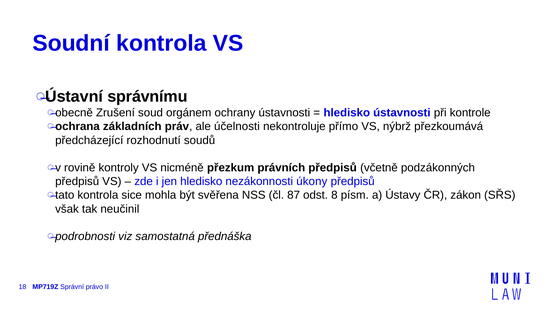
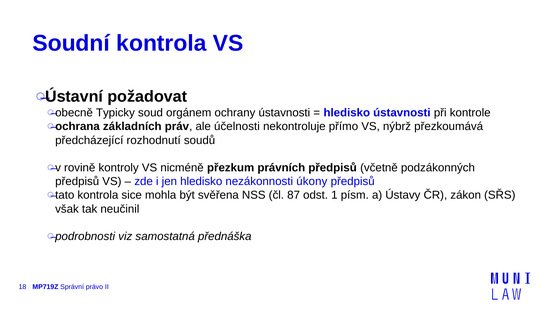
správnímu: správnímu -> požadovat (147, 97)
Zrušení: Zrušení -> Typicky (115, 113)
8: 8 -> 1 (334, 195)
